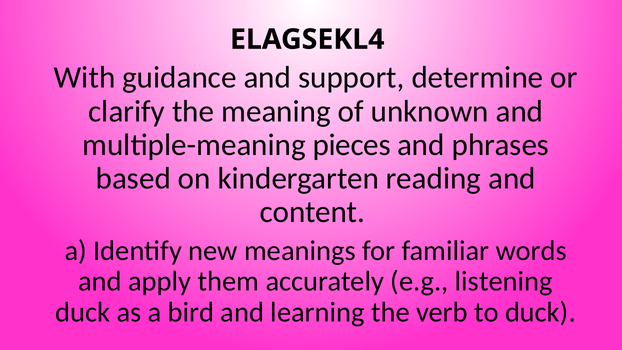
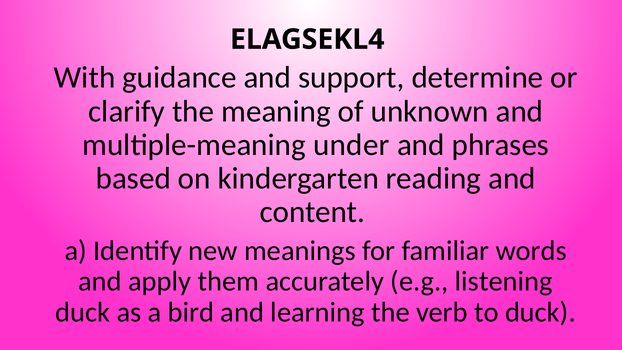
pieces: pieces -> under (351, 145)
